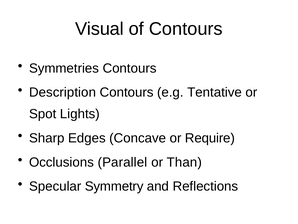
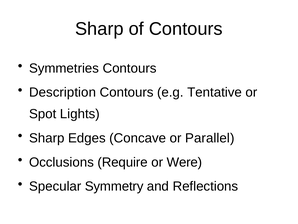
Visual: Visual -> Sharp (99, 29)
Require: Require -> Parallel (210, 138)
Parallel: Parallel -> Require (123, 162)
Than: Than -> Were (184, 162)
